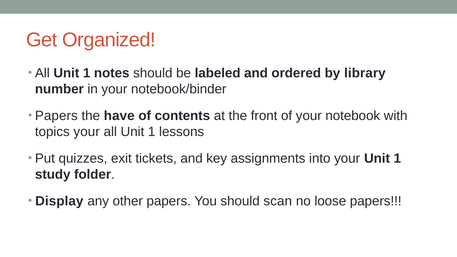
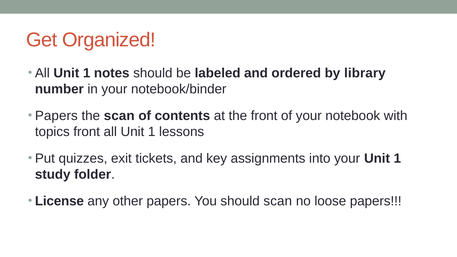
the have: have -> scan (119, 116)
topics your: your -> front (87, 132)
Display: Display -> License (59, 201)
